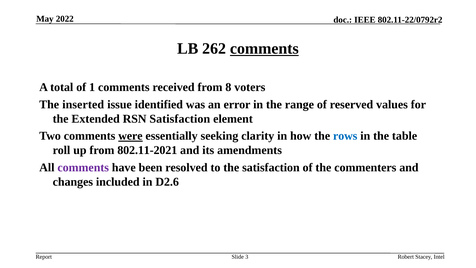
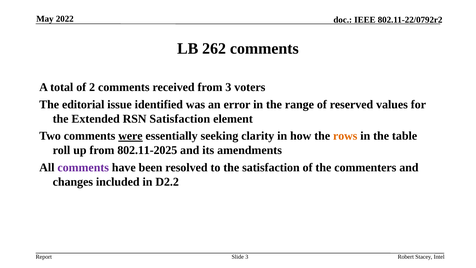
comments underline: present -> none (264, 49)
1: 1 -> 2 (92, 87)
from 8: 8 -> 3 (228, 87)
inserted: inserted -> editorial (83, 104)
rows colour: blue -> orange (345, 136)
802.11-2021: 802.11-2021 -> 802.11-2025 (147, 150)
D2.6: D2.6 -> D2.2 (167, 182)
